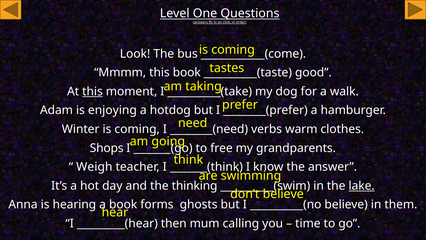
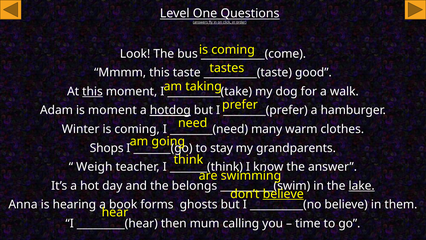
this book: book -> taste (187, 72)
is enjoying: enjoying -> moment (112, 110)
hotdog underline: none -> present (170, 110)
verbs: verbs -> many (267, 129)
free: free -> stay (222, 148)
thinking: thinking -> belongs (194, 185)
believe underline: none -> present (283, 194)
